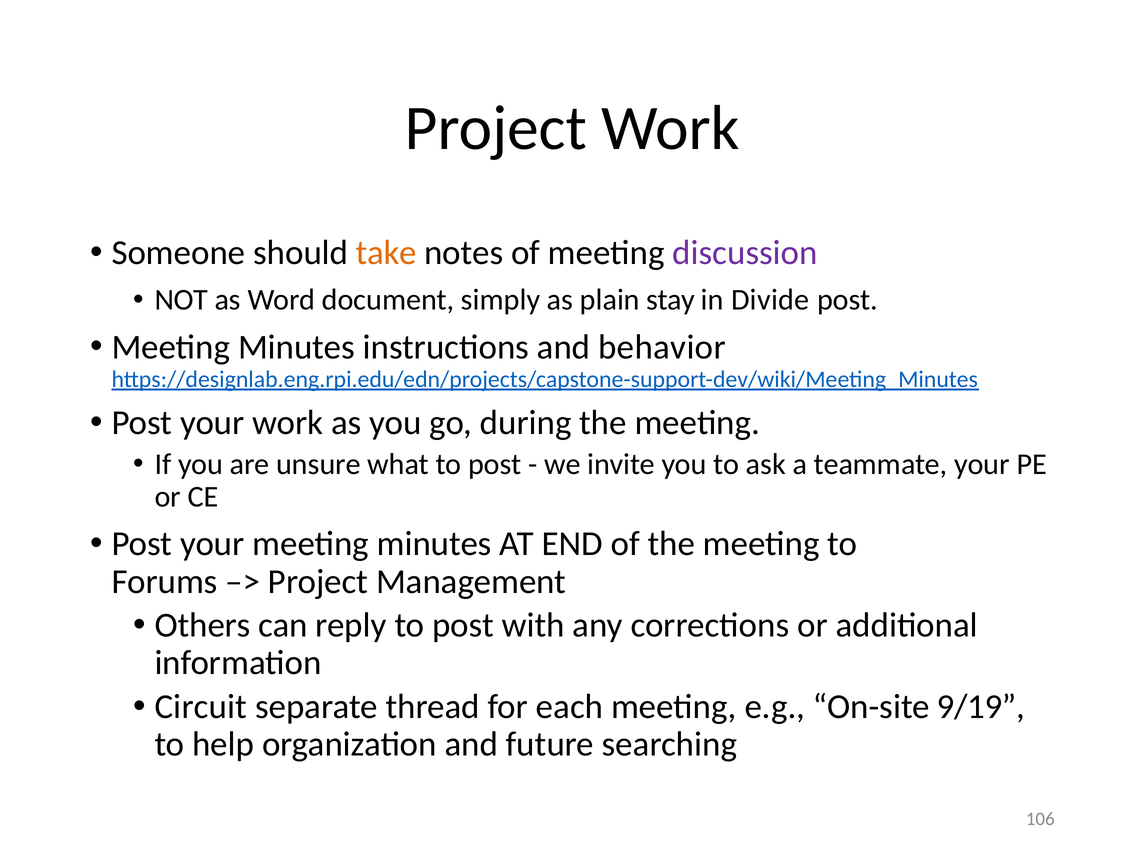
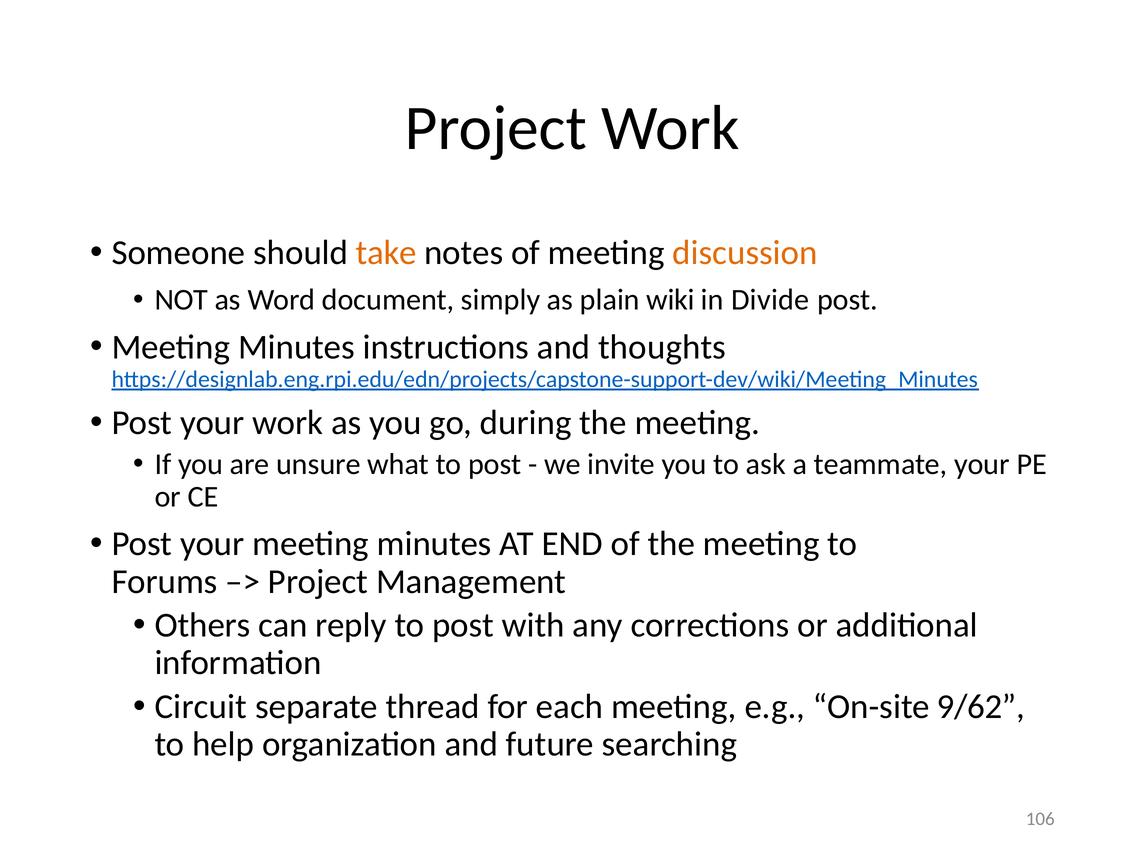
discussion colour: purple -> orange (745, 253)
stay: stay -> wiki (671, 300)
behavior: behavior -> thoughts (662, 347)
9/19: 9/19 -> 9/62 (981, 707)
